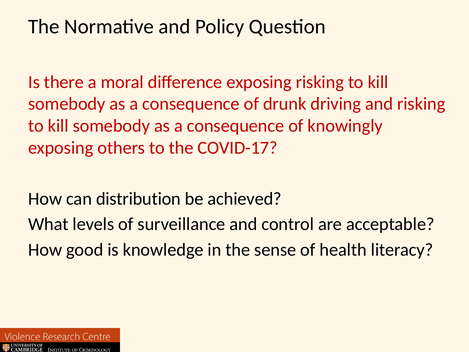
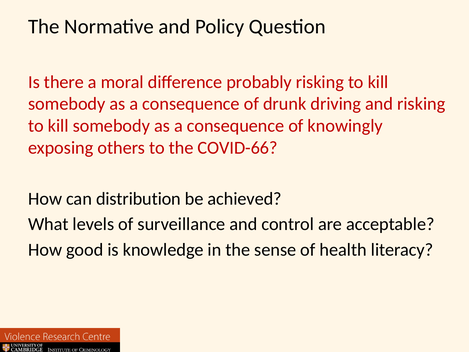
difference exposing: exposing -> probably (259, 82)
COVID-17: COVID-17 -> COVID-66 (238, 148)
